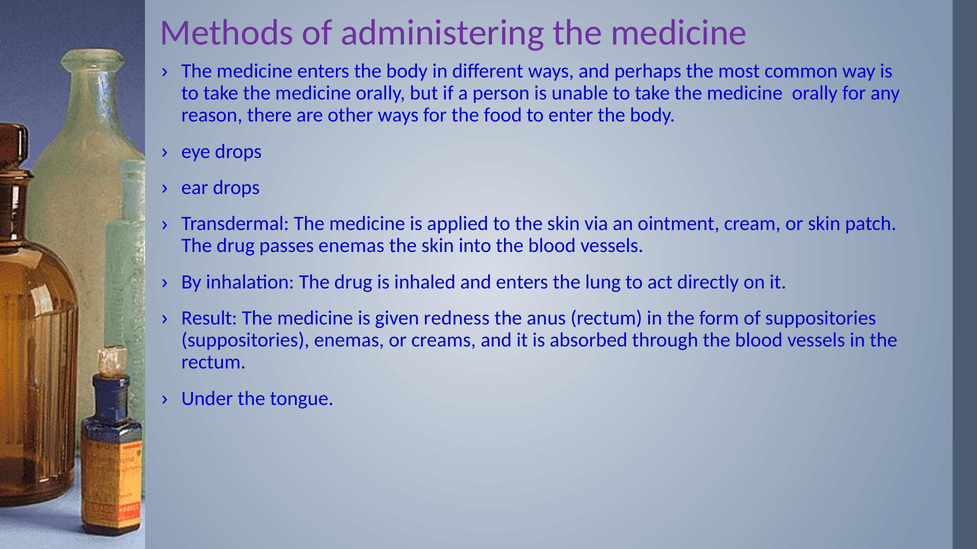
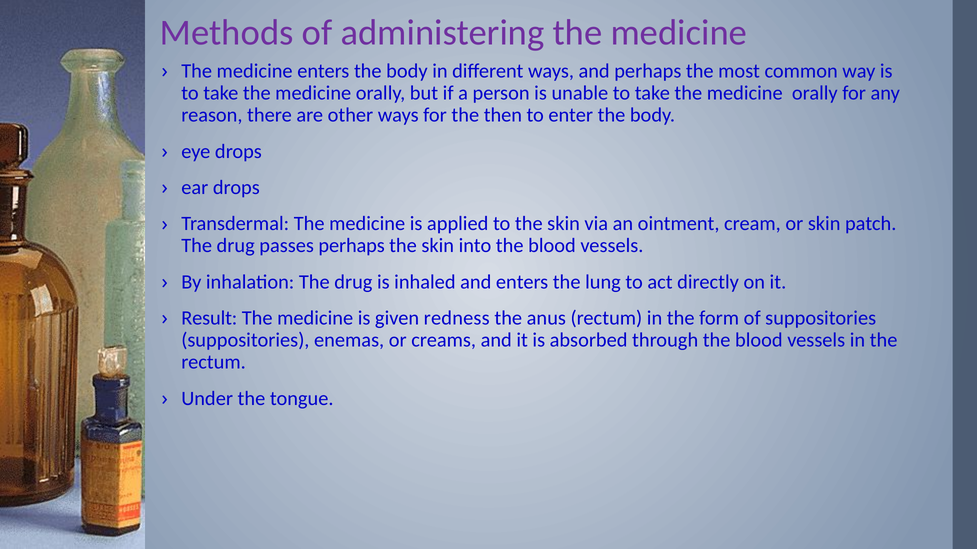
food: food -> then (503, 115)
passes enemas: enemas -> perhaps (352, 246)
